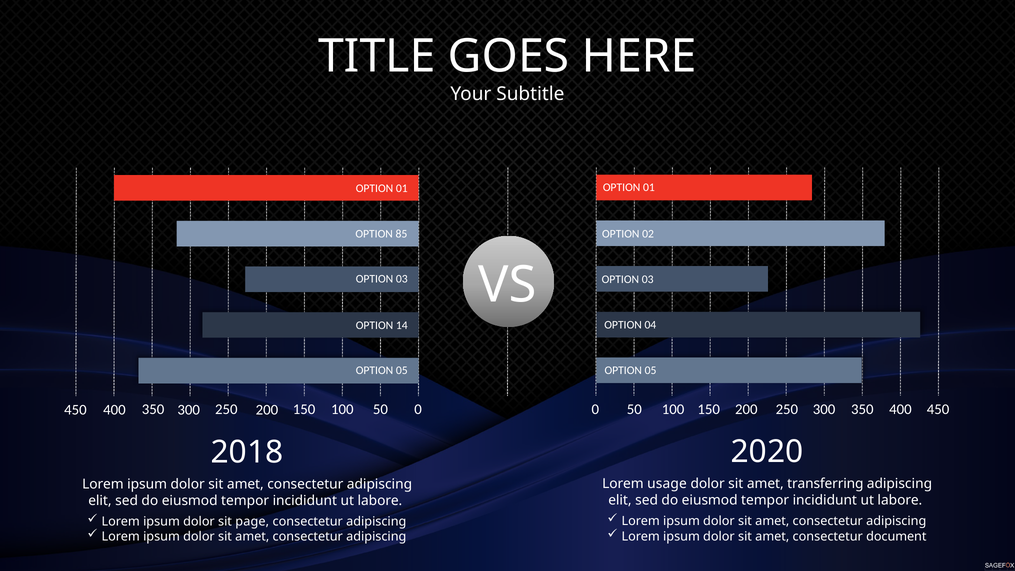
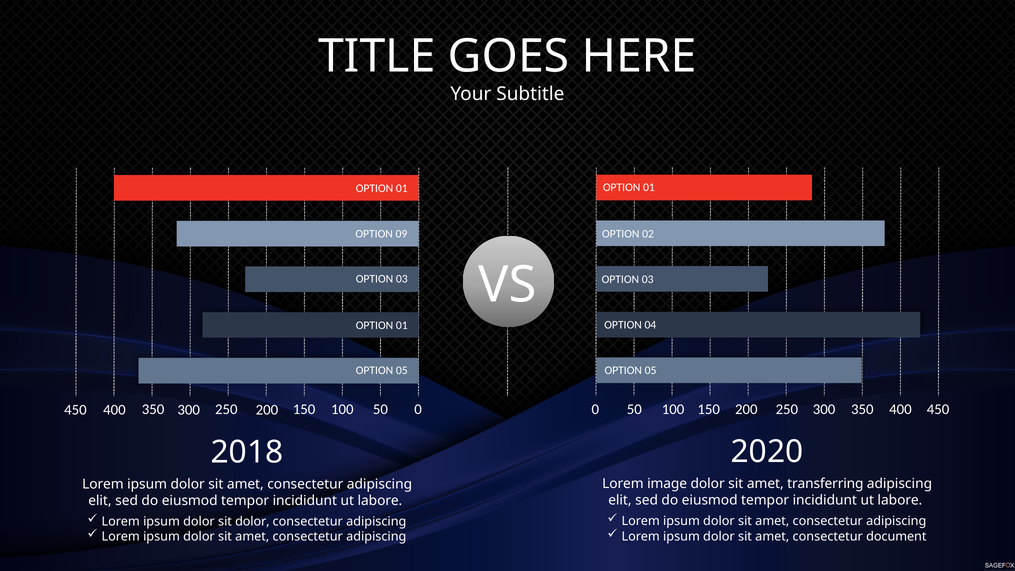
85: 85 -> 09 (401, 234)
14: 14 -> 01 (402, 326)
usage: usage -> image (667, 484)
sit page: page -> dolor (252, 521)
